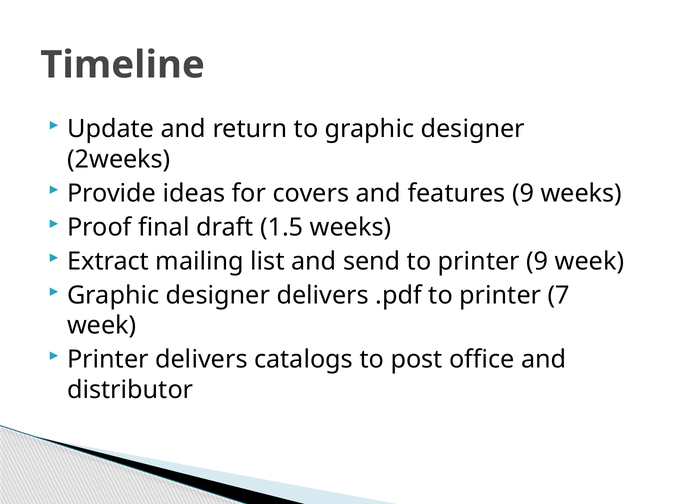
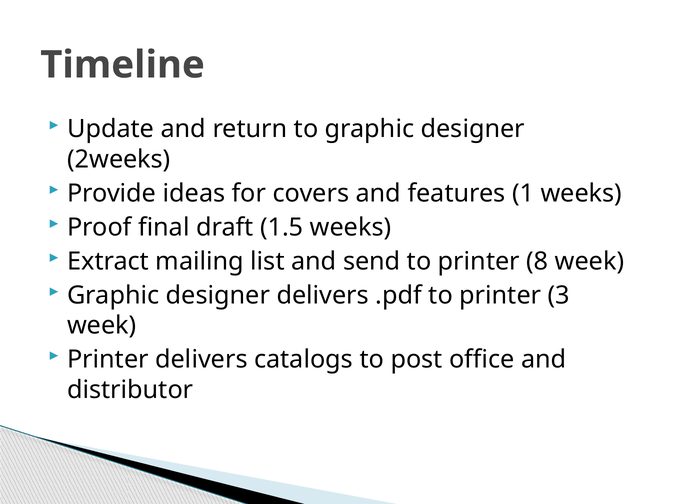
features 9: 9 -> 1 (523, 194)
printer 9: 9 -> 8 (537, 262)
7: 7 -> 3 (559, 296)
